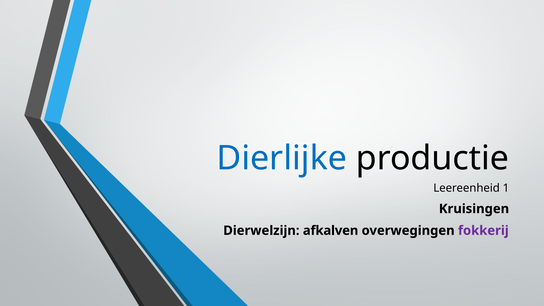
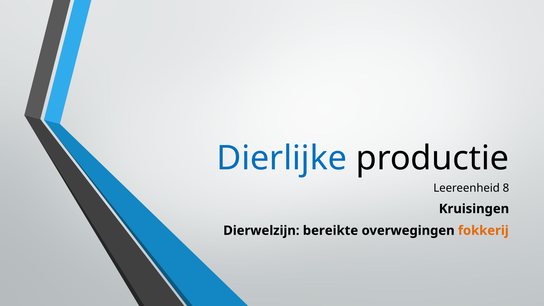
1: 1 -> 8 (506, 188)
afkalven: afkalven -> bereikte (331, 231)
fokkerij colour: purple -> orange (483, 231)
